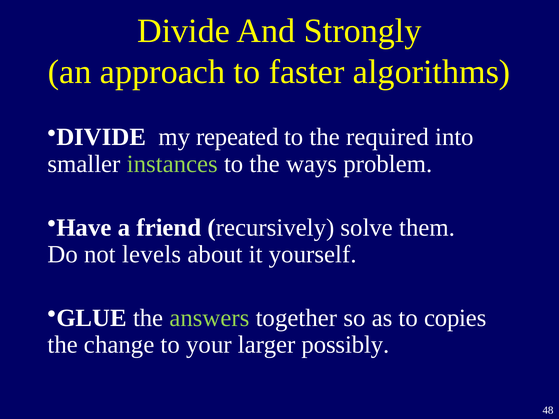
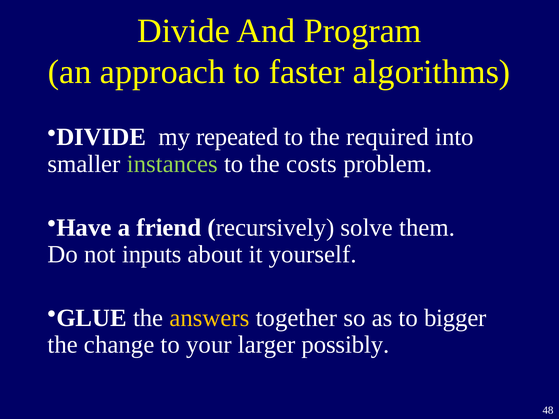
Strongly: Strongly -> Program (363, 31)
ways: ways -> costs (312, 164)
levels: levels -> inputs (152, 255)
answers colour: light green -> yellow (210, 318)
copies: copies -> bigger (455, 318)
